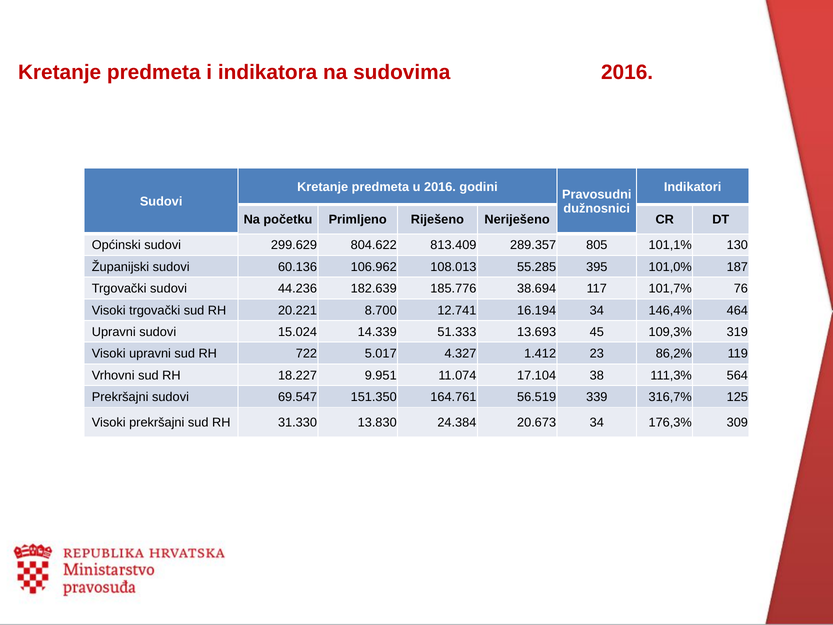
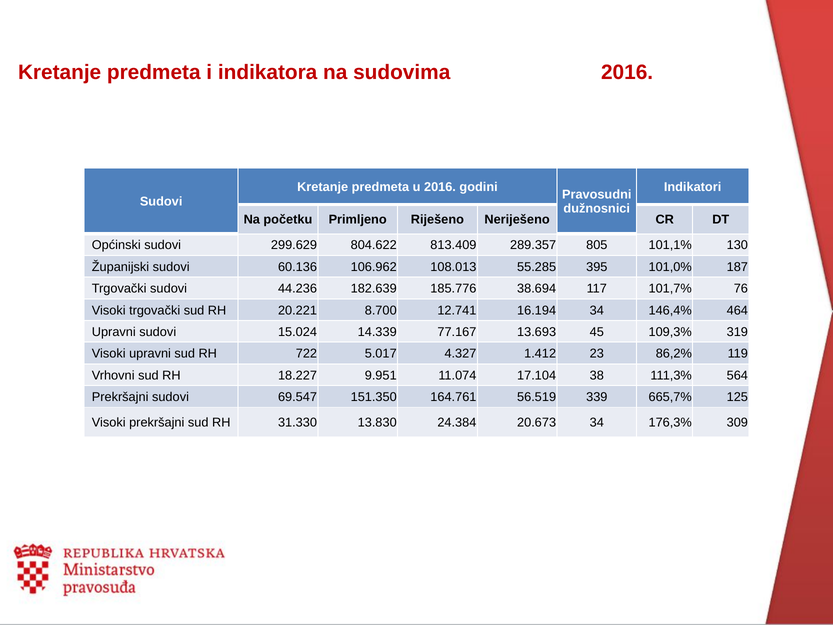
51.333: 51.333 -> 77.167 (457, 332)
316,7%: 316,7% -> 665,7% (670, 397)
